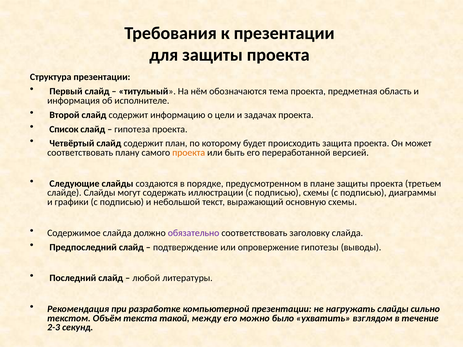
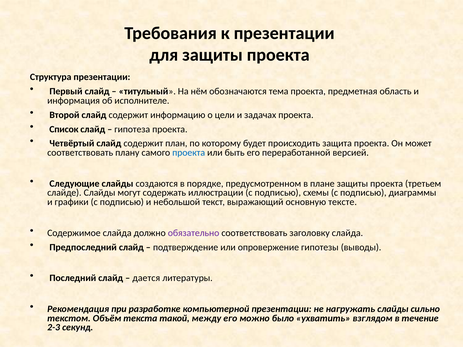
проекта colour: orange -> blue (189, 153)
основную схемы: схемы -> тексте (343, 202)
любой: любой -> дается (146, 278)
